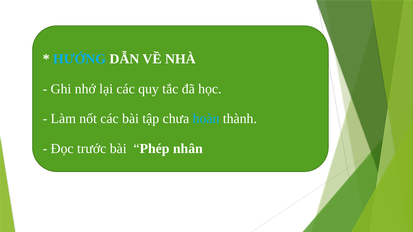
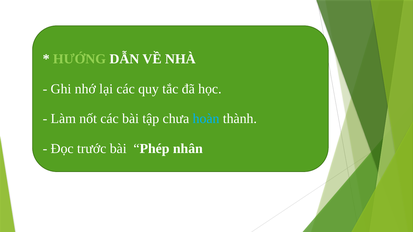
HƯỚNG colour: light blue -> light green (79, 59)
